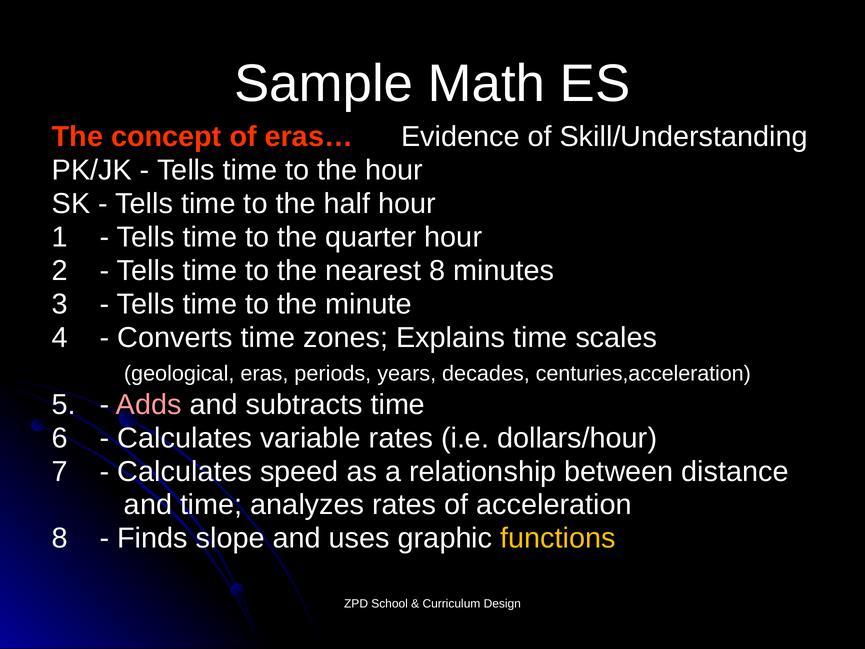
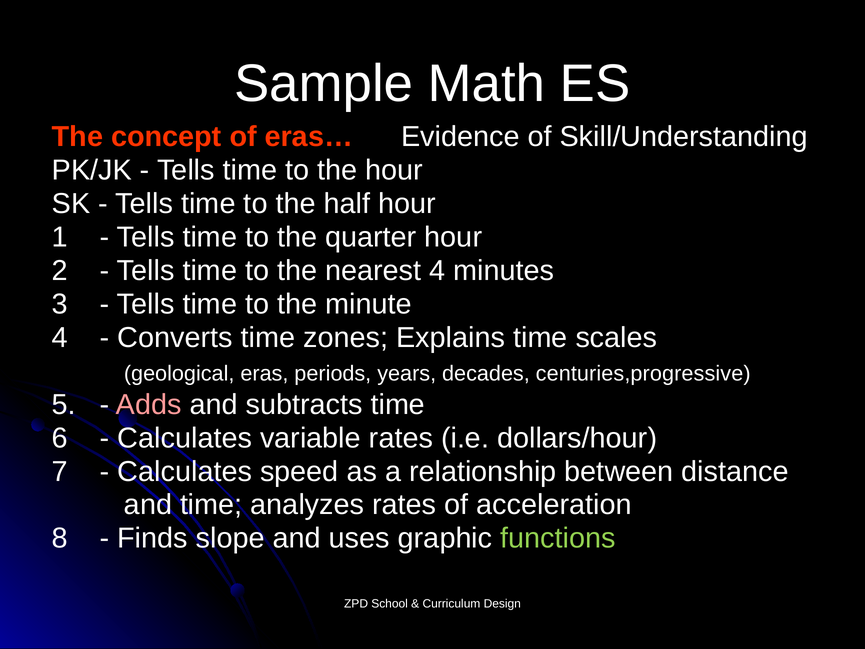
nearest 8: 8 -> 4 (437, 271)
centuries,acceleration: centuries,acceleration -> centuries,progressive (643, 373)
functions colour: yellow -> light green (558, 538)
